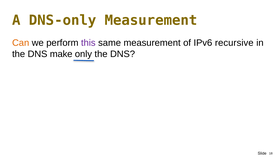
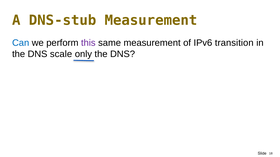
DNS-only: DNS-only -> DNS-stub (63, 20)
Can colour: orange -> blue (21, 43)
recursive: recursive -> transition (234, 43)
make: make -> scale (61, 54)
